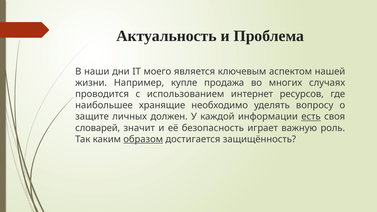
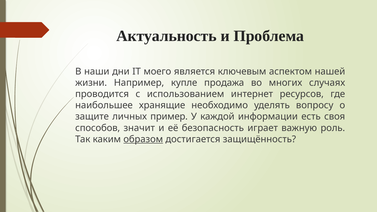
должен: должен -> пример (169, 117)
есть underline: present -> none (311, 117)
словарей: словарей -> способов (98, 128)
